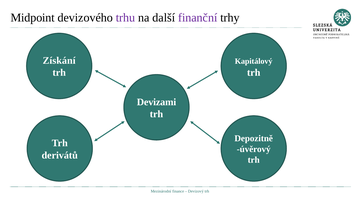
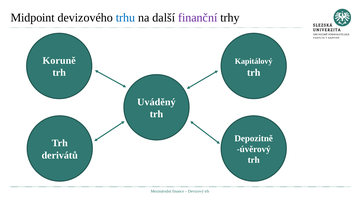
trhu colour: purple -> blue (126, 18)
Získání: Získání -> Koruně (59, 61)
Devizami: Devizami -> Uváděný (156, 102)
